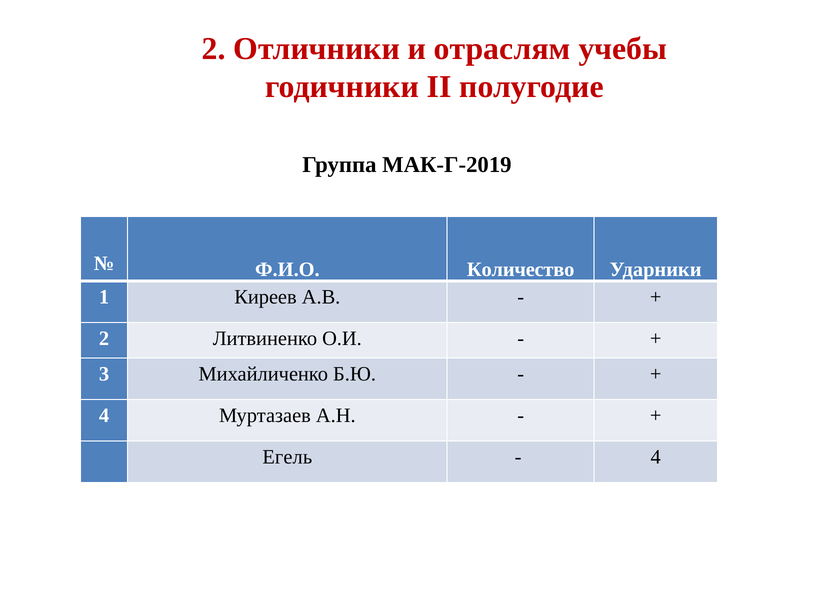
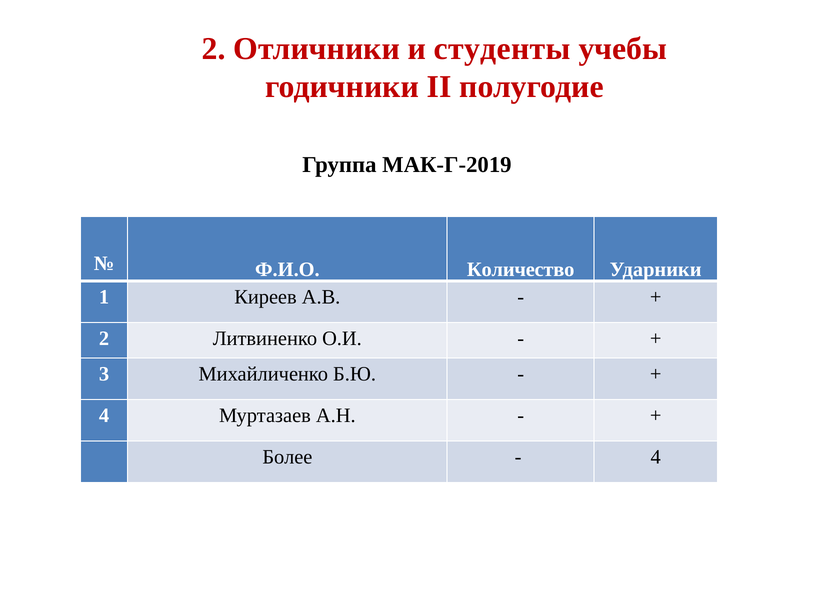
отраслям: отраслям -> студенты (502, 49)
Егель: Егель -> Более (287, 457)
